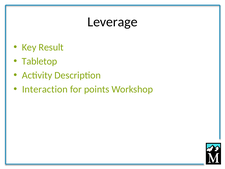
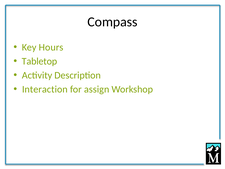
Leverage: Leverage -> Compass (112, 22)
Result: Result -> Hours (51, 47)
points: points -> assign (97, 89)
